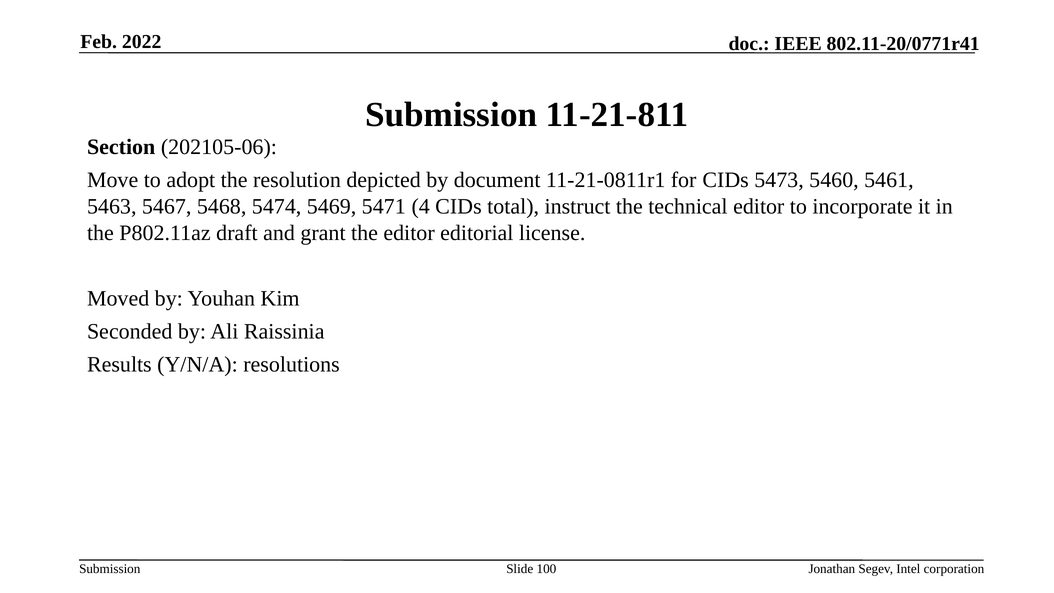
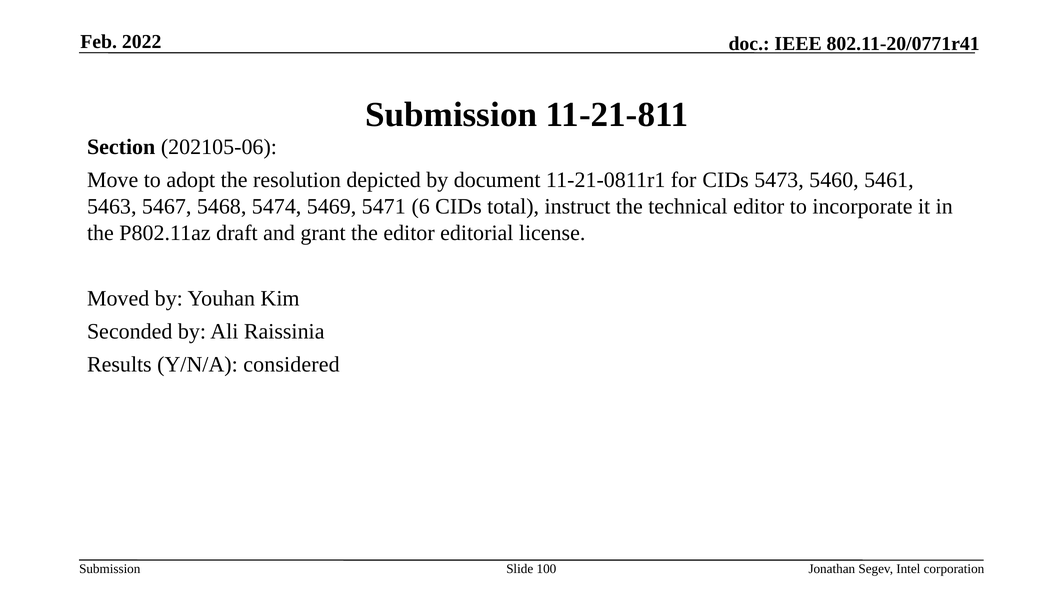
4: 4 -> 6 (421, 206)
resolutions: resolutions -> considered (291, 365)
